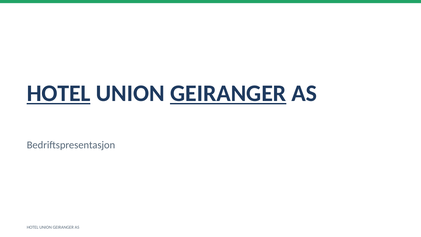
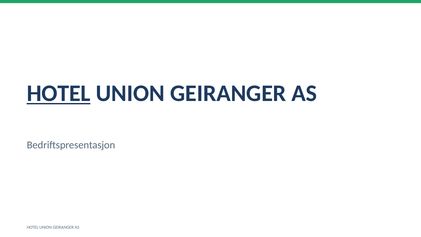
GEIRANGER underline: present -> none (228, 93)
